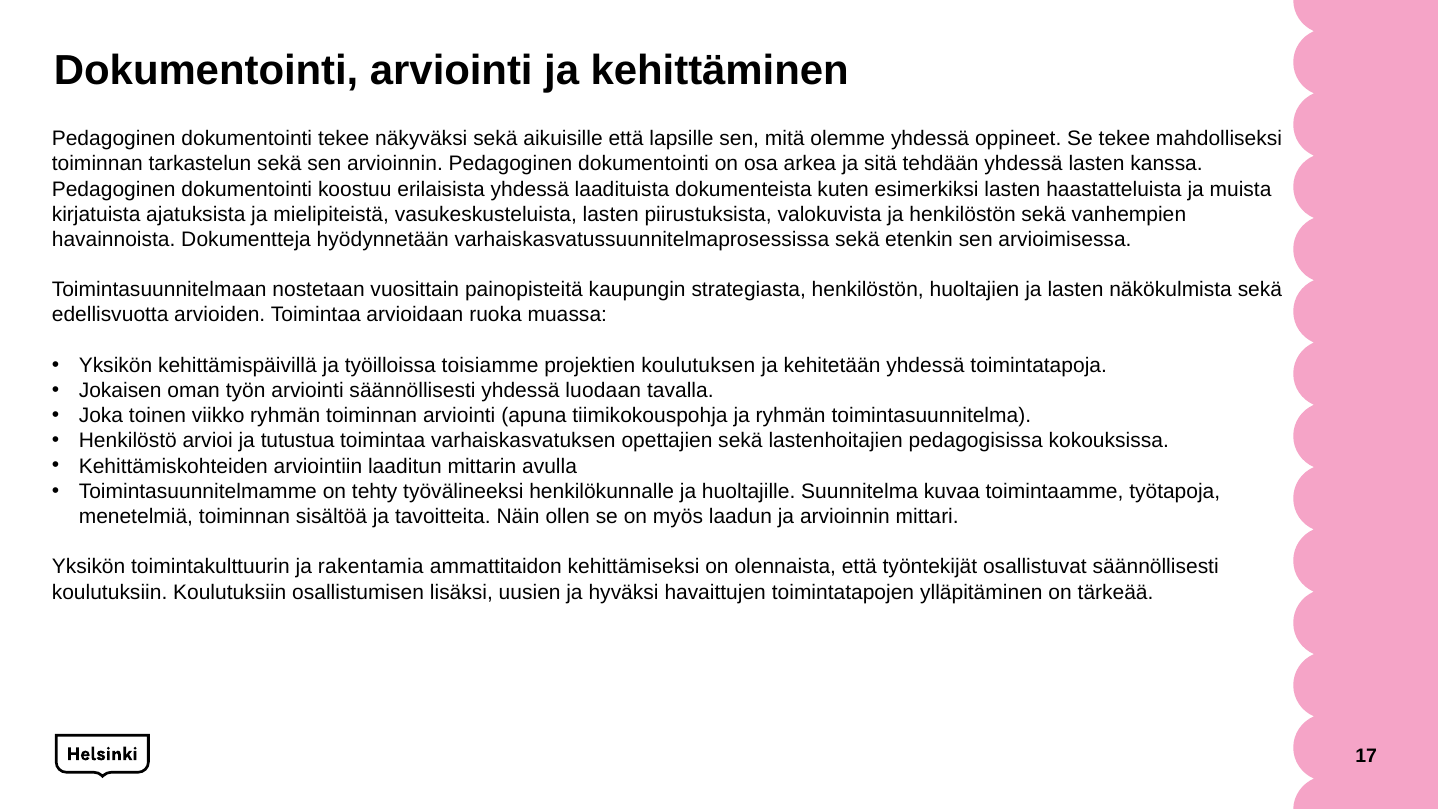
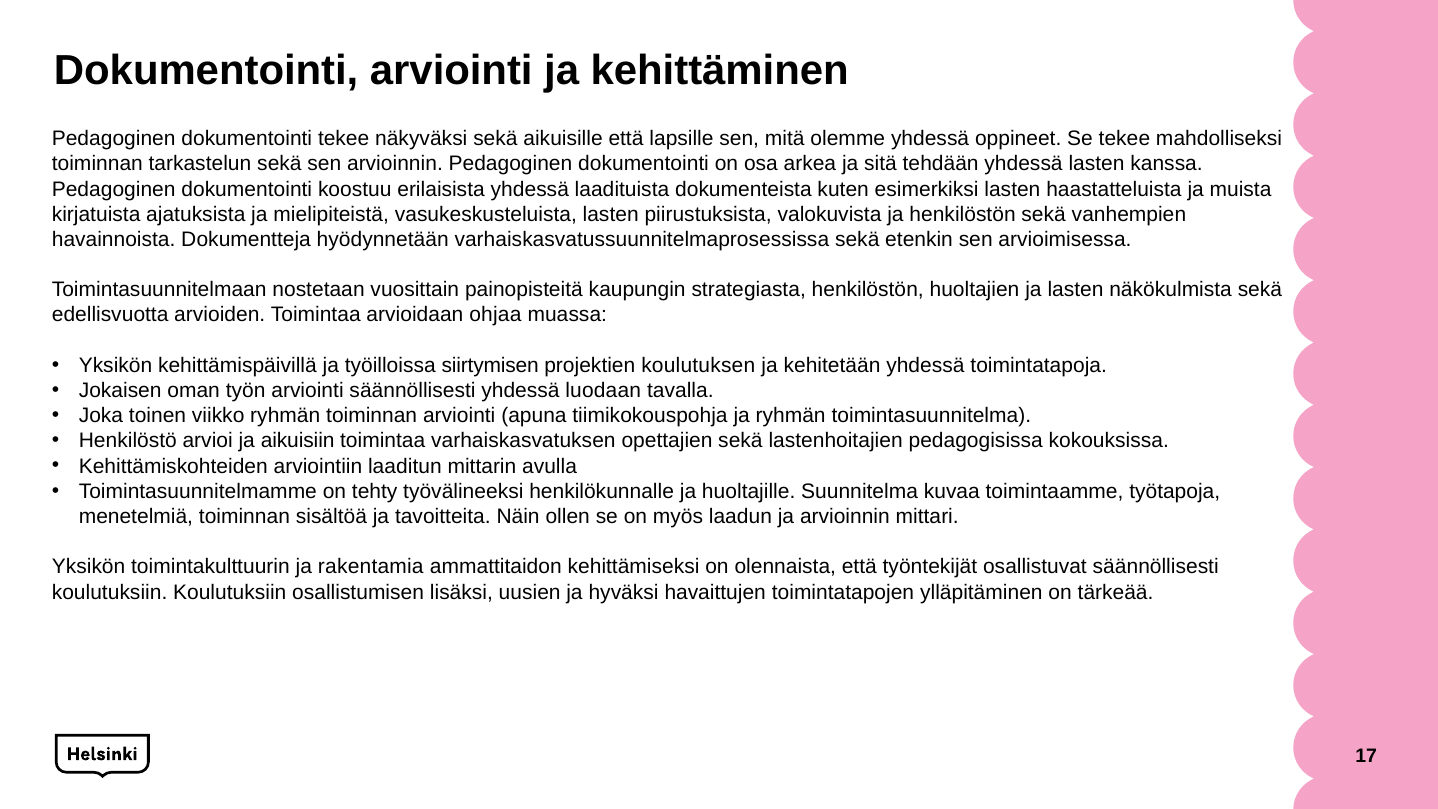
ruoka: ruoka -> ohjaa (495, 315)
toisiamme: toisiamme -> siirtymisen (490, 365)
tutustua: tutustua -> aikuisiin (298, 441)
